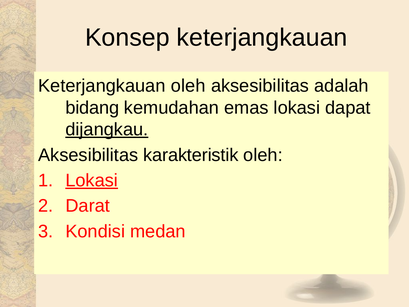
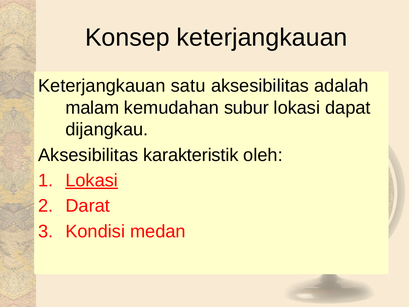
Keterjangkauan oleh: oleh -> satu (188, 86)
bidang: bidang -> malam (92, 108)
emas: emas -> subur (246, 108)
dijangkau underline: present -> none (107, 129)
